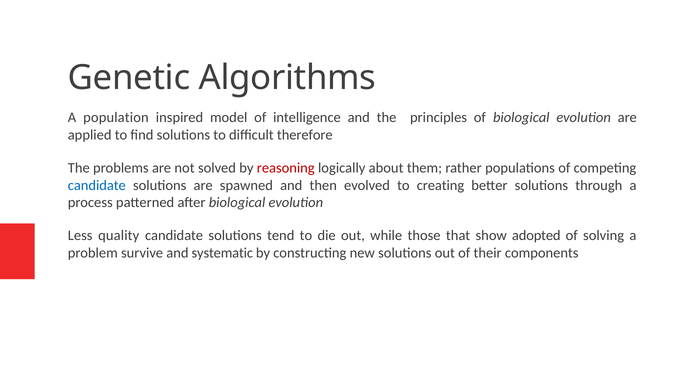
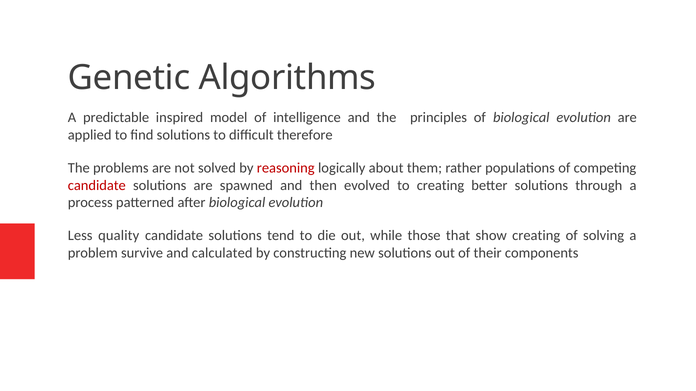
population: population -> predictable (116, 118)
candidate colour: blue -> red (97, 186)
show adopted: adopted -> creating (536, 236)
systematic: systematic -> calculated (222, 253)
